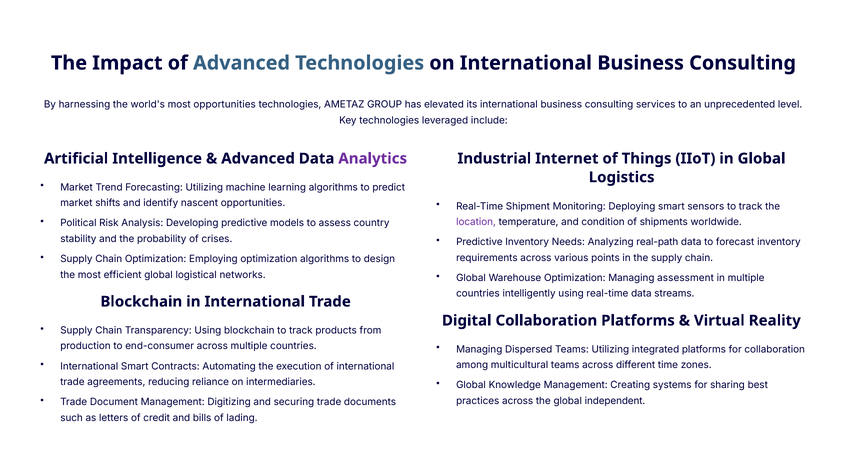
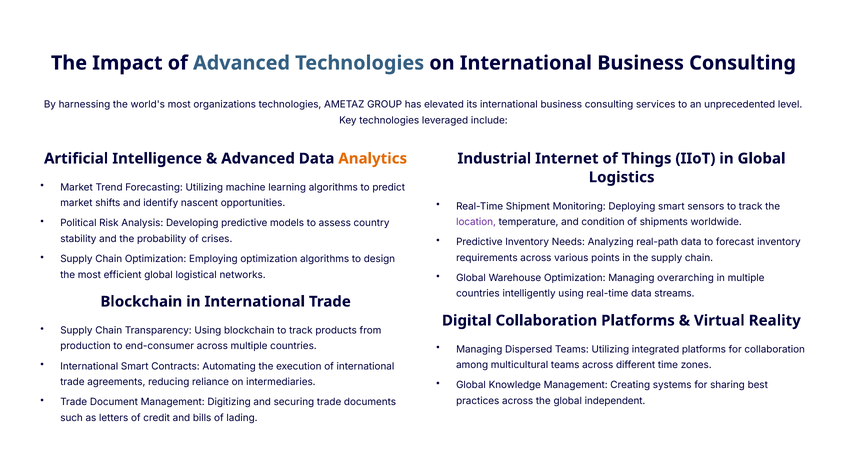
most opportunities: opportunities -> organizations (225, 105)
Analytics colour: purple -> orange (373, 159)
assessment: assessment -> overarching (686, 278)
